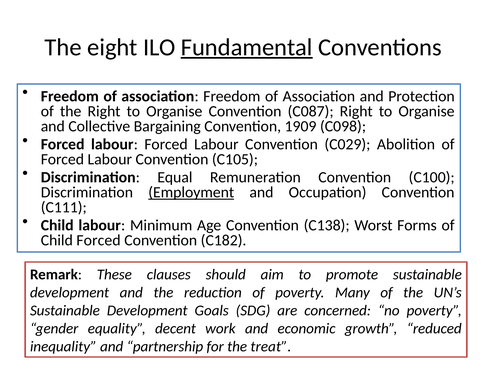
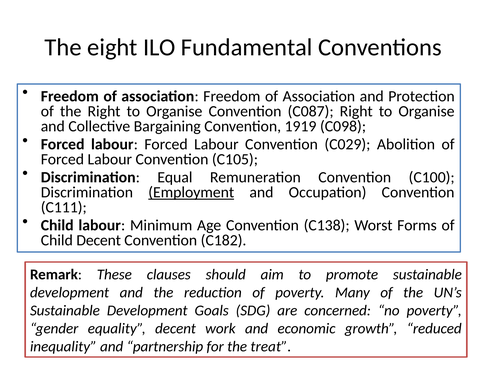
Fundamental underline: present -> none (247, 47)
1909: 1909 -> 1919 (301, 126)
Child Forced: Forced -> Decent (99, 240)
